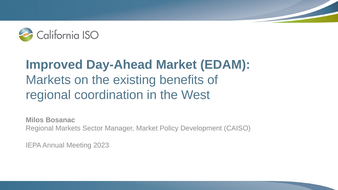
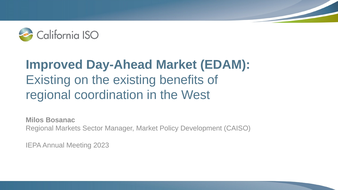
Markets: Markets -> Existing (48, 80)
